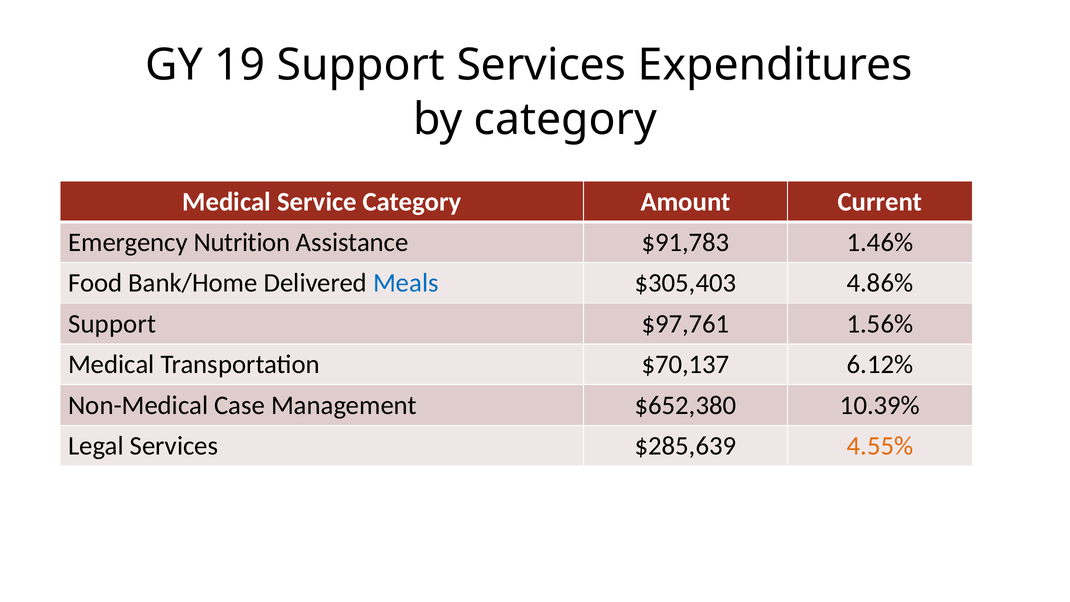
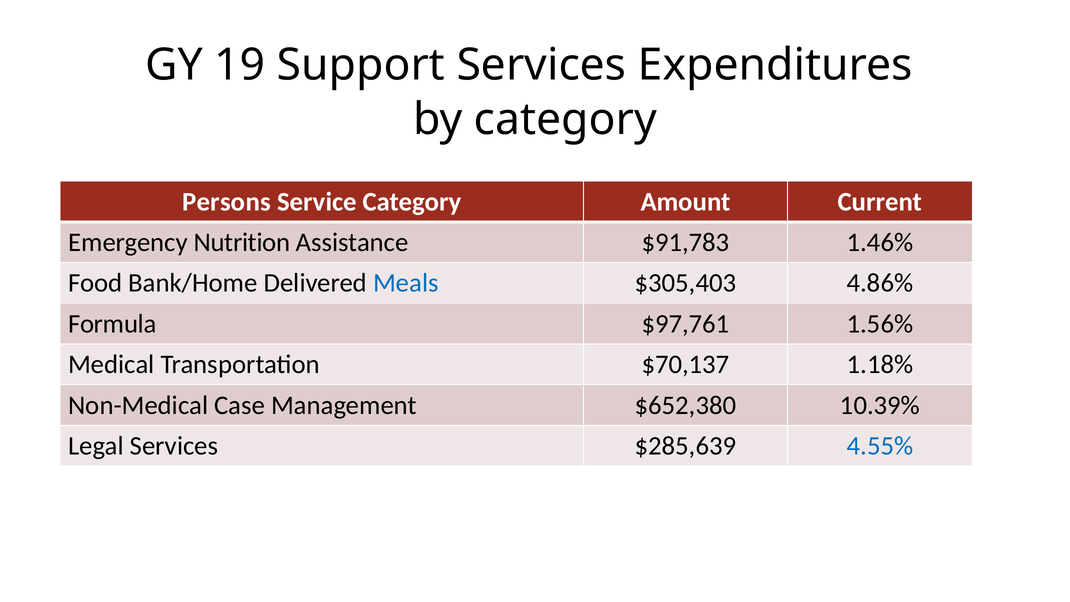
Medical: Medical -> Persons (227, 202)
Support: Support -> Formula (112, 324)
6.12%: 6.12% -> 1.18% (880, 364)
4.55% colour: orange -> blue (880, 446)
